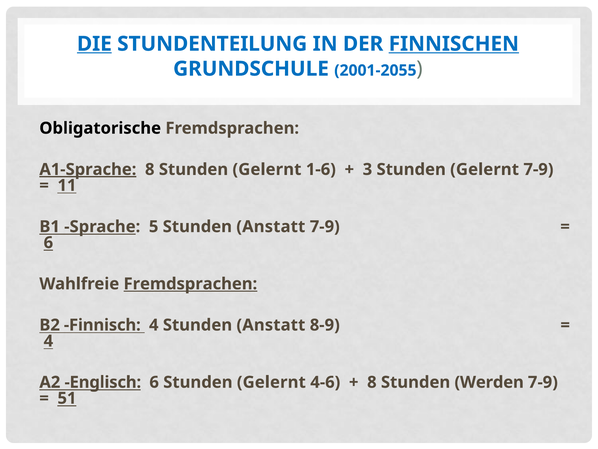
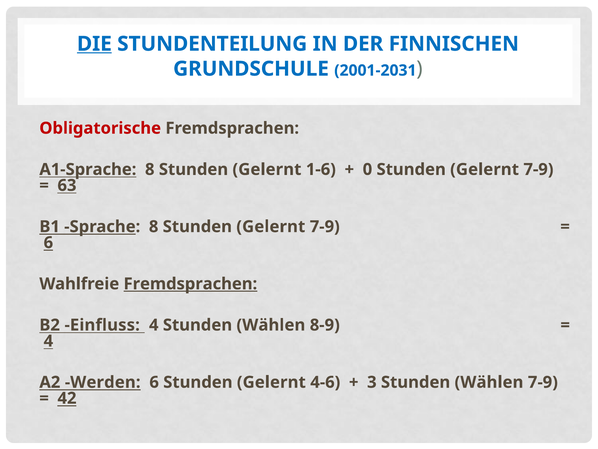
FINNISCHEN underline: present -> none (454, 44)
2001-2055: 2001-2055 -> 2001-2031 (375, 70)
Obligatorische colour: black -> red (100, 128)
A1-Sprache underline: present -> none (88, 169)
3: 3 -> 0 (367, 169)
11: 11 -> 63 (67, 185)
Sprache 5: 5 -> 8 (154, 226)
Anstatt: Anstatt -> Gelernt (271, 226)
Finnisch: Finnisch -> Einfluss (102, 325)
4 Stunden Anstatt: Anstatt -> Wählen (271, 325)
Englisch: Englisch -> Werden (103, 382)
8: 8 -> 3 (372, 382)
Werden: Werden -> Wählen (489, 382)
51: 51 -> 42 (67, 398)
